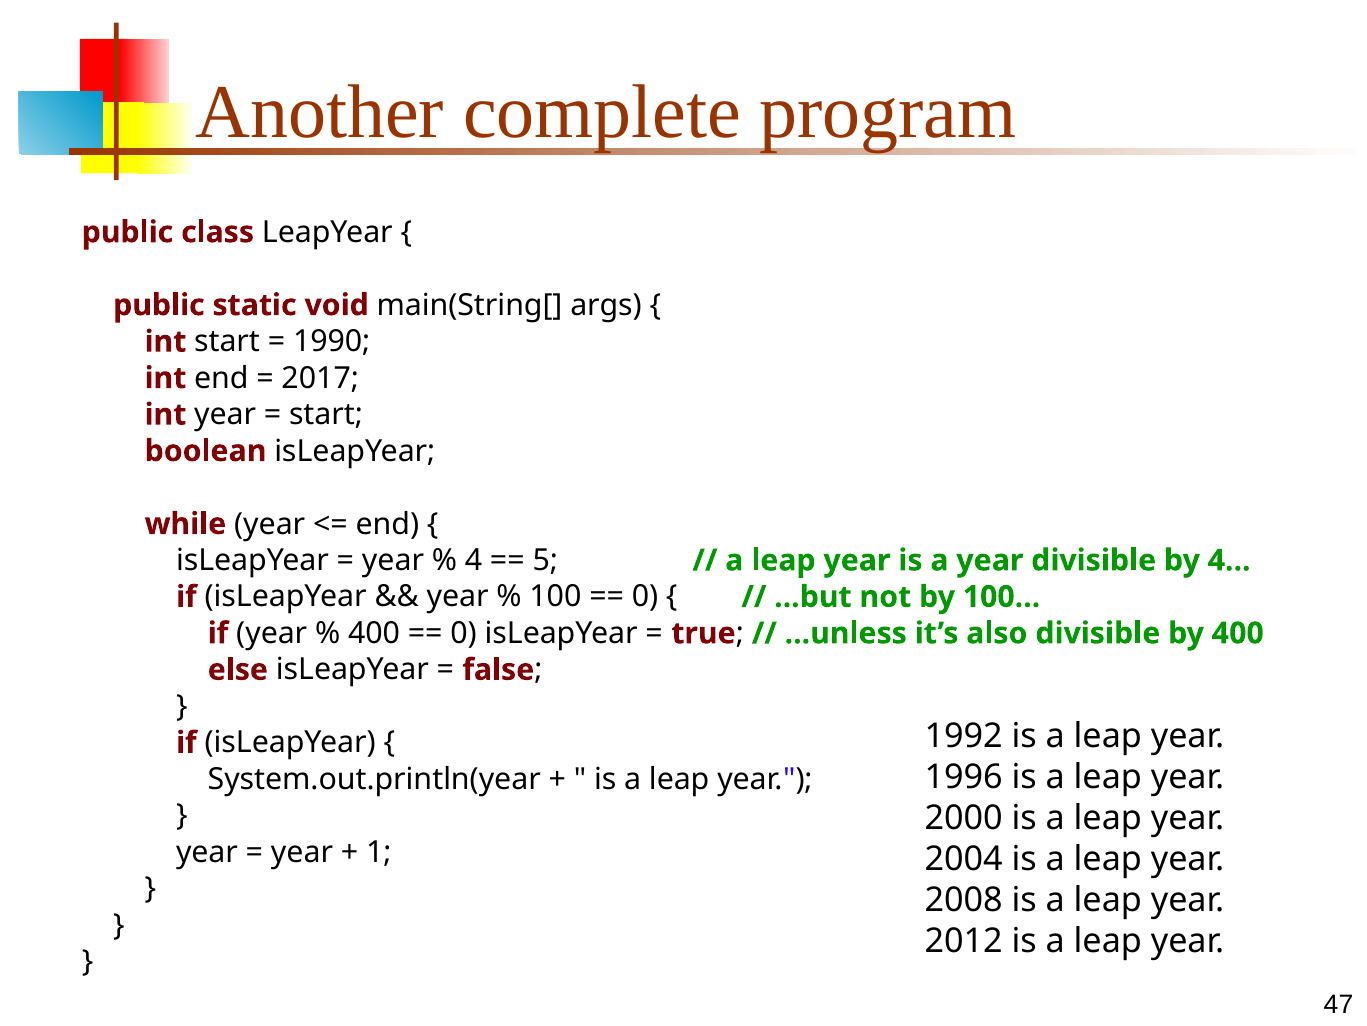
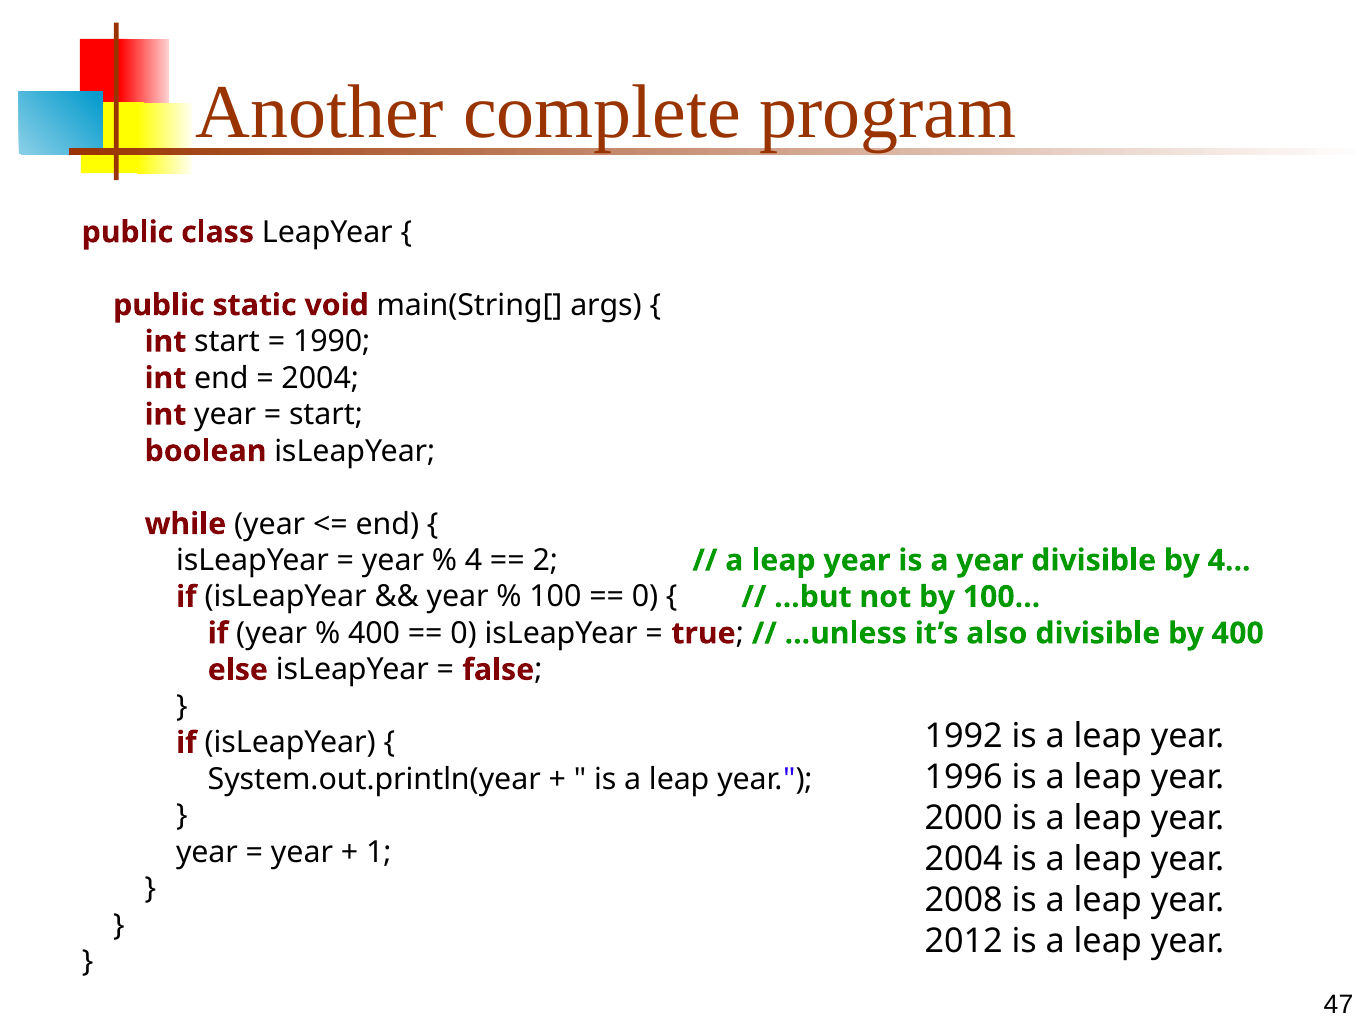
2017: 2017 -> 2004 (320, 378)
5: 5 -> 2 (545, 560)
